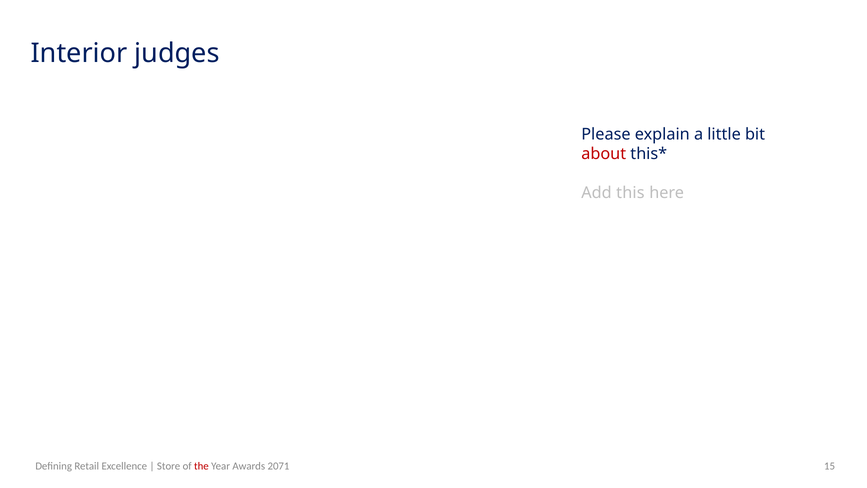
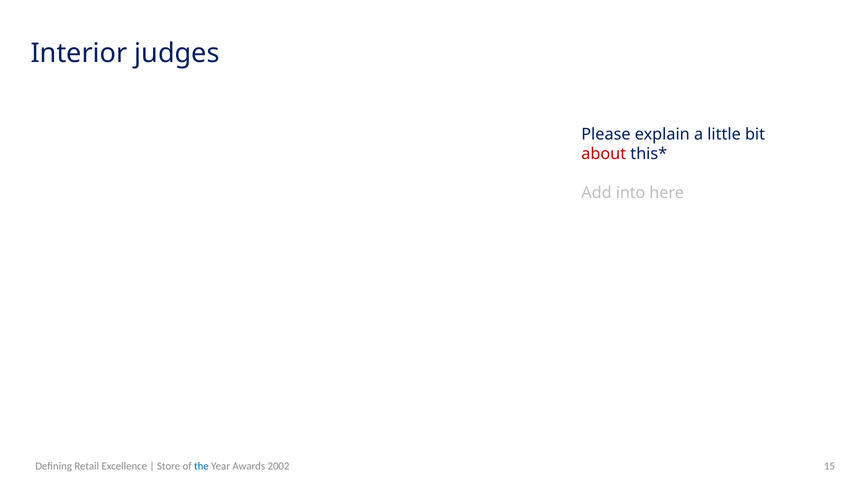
this: this -> into (631, 193)
the colour: red -> blue (201, 466)
2071: 2071 -> 2002 (278, 466)
